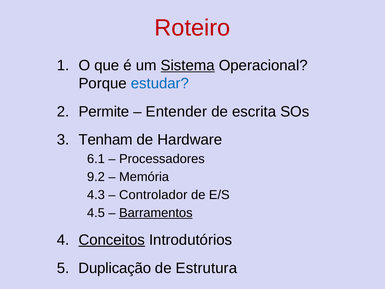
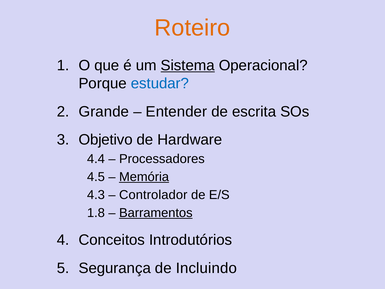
Roteiro colour: red -> orange (192, 28)
Permite: Permite -> Grande (104, 111)
Tenham: Tenham -> Objetivo (106, 140)
6.1: 6.1 -> 4.4 (96, 159)
9.2: 9.2 -> 4.5 (96, 177)
Memória underline: none -> present (144, 177)
4.5: 4.5 -> 1.8 (96, 213)
Conceitos underline: present -> none (112, 240)
Duplicação: Duplicação -> Segurança (115, 268)
Estrutura: Estrutura -> Incluindo (206, 268)
